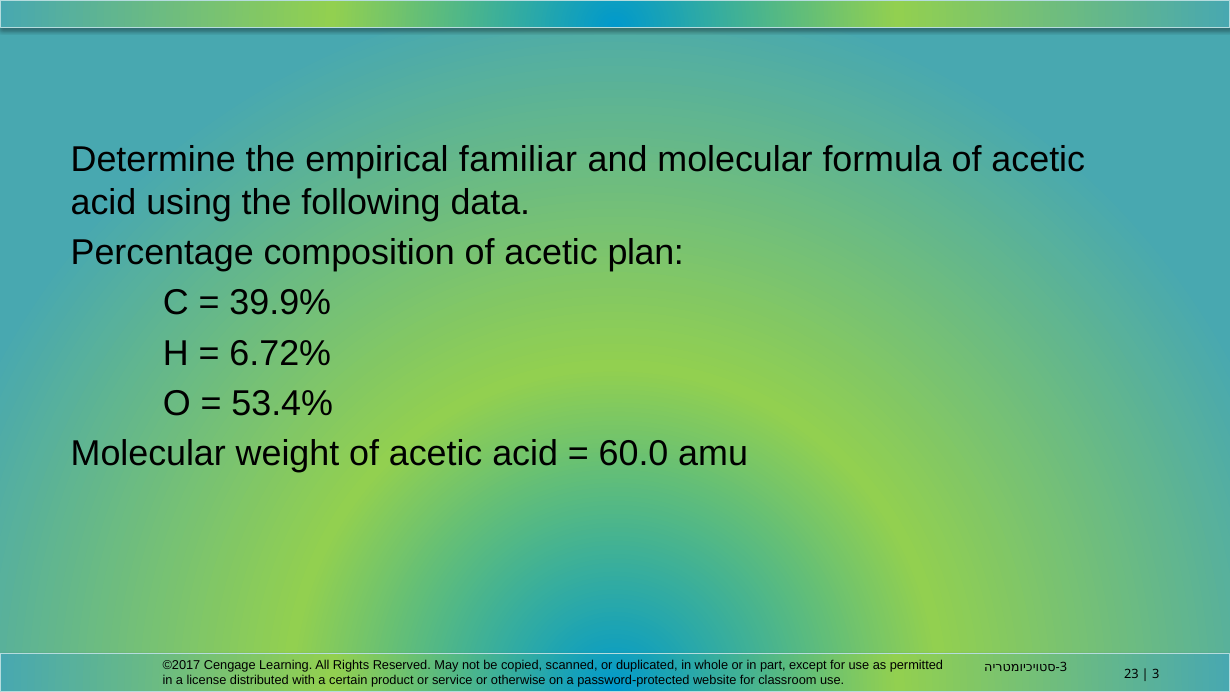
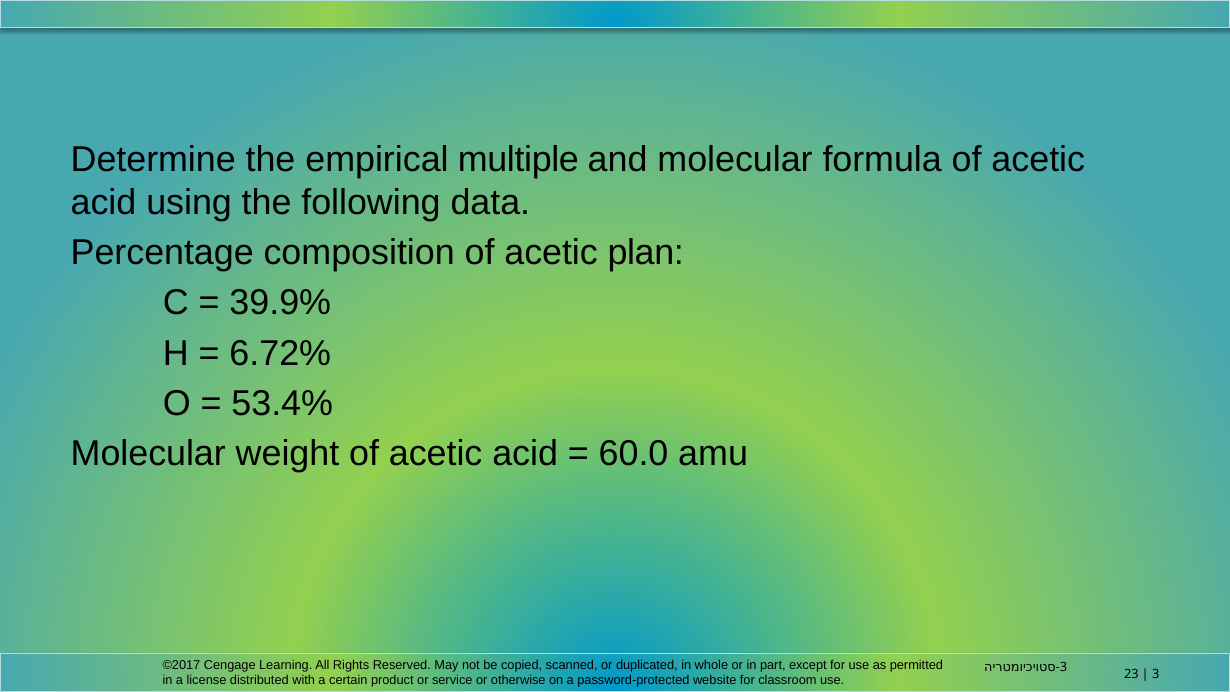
familiar: familiar -> multiple (518, 159)
